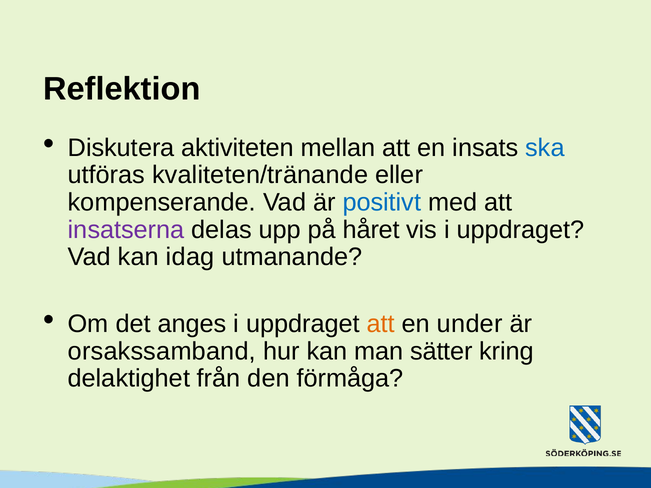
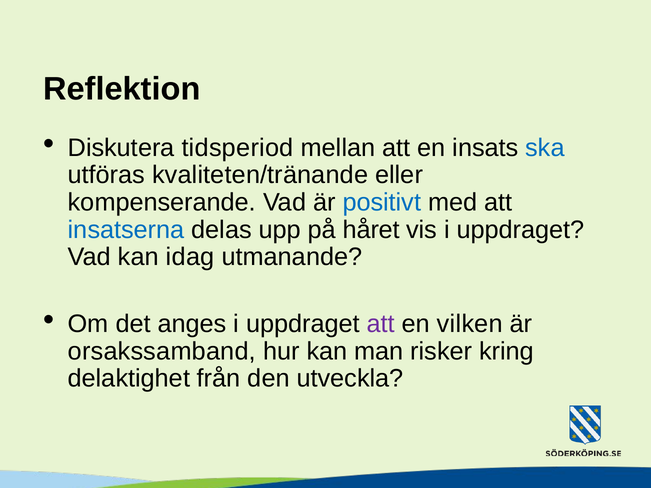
aktiviteten: aktiviteten -> tidsperiod (238, 148)
insatserna colour: purple -> blue (126, 230)
att colour: orange -> purple (381, 324)
under: under -> vilken (470, 324)
sätter: sätter -> risker (441, 351)
förmåga: förmåga -> utveckla (350, 379)
